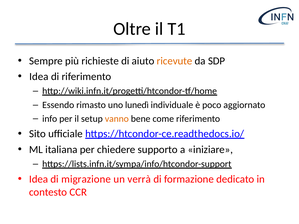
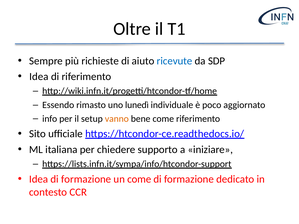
ricevute colour: orange -> blue (175, 61)
Idea di migrazione: migrazione -> formazione (86, 179)
un verrà: verrà -> come (139, 179)
